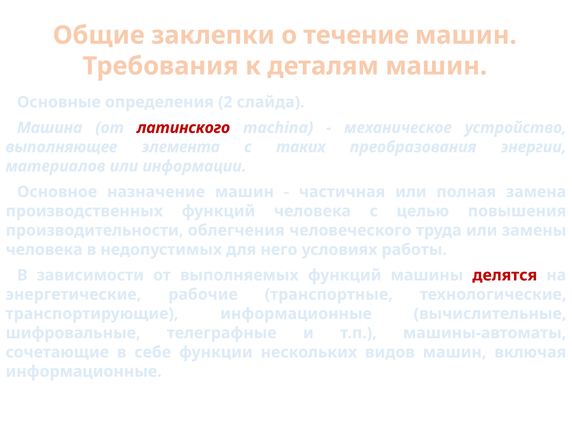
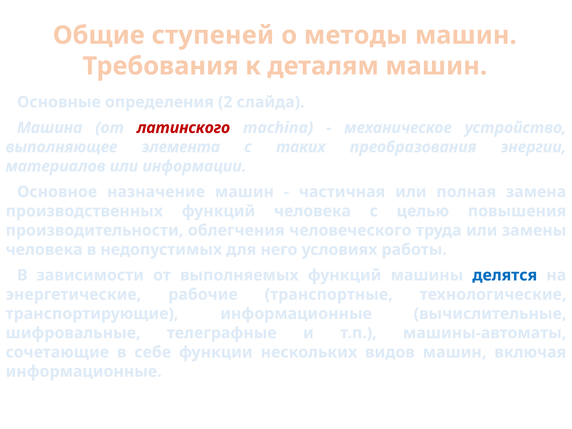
заклепки: заклепки -> ступеней (213, 35)
течение: течение -> методы (356, 35)
делятся colour: red -> blue (505, 275)
